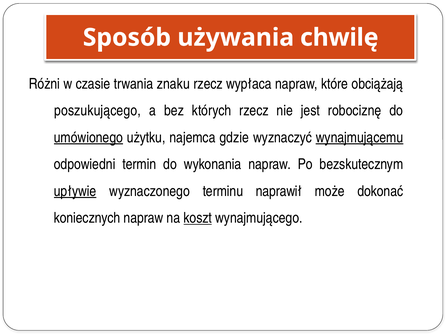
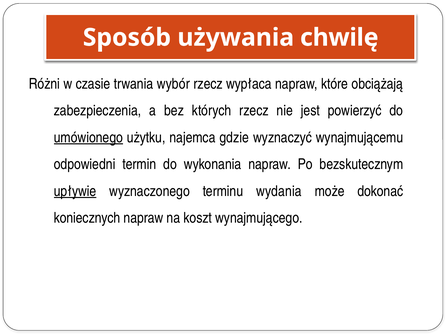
znaku: znaku -> wybór (173, 84)
poszukującego: poszukującego -> zabezpieczenia (98, 111)
robociznę: robociznę -> powierzyć (355, 111)
wynajmującemu underline: present -> none (359, 137)
naprawił: naprawił -> wydania (279, 191)
koszt underline: present -> none (198, 218)
